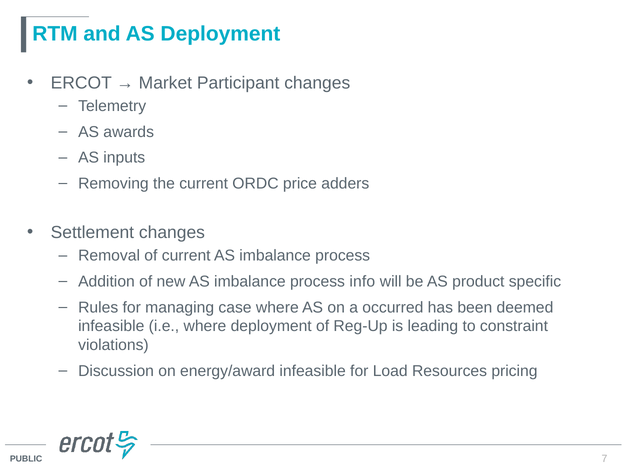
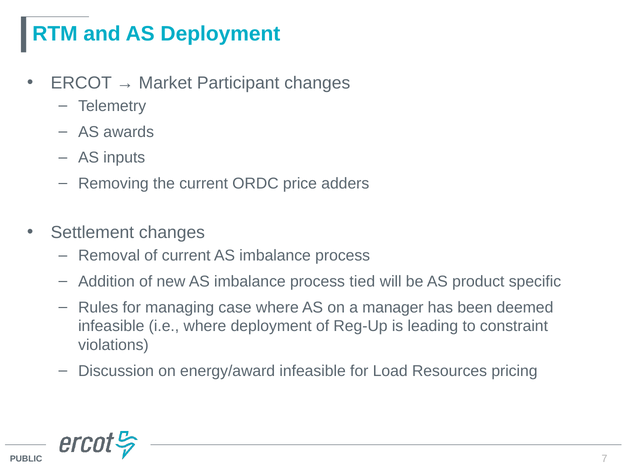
info: info -> tied (362, 282)
occurred: occurred -> manager (393, 307)
